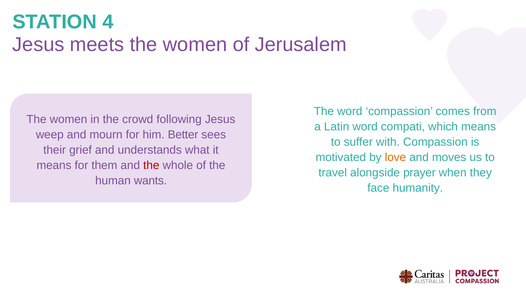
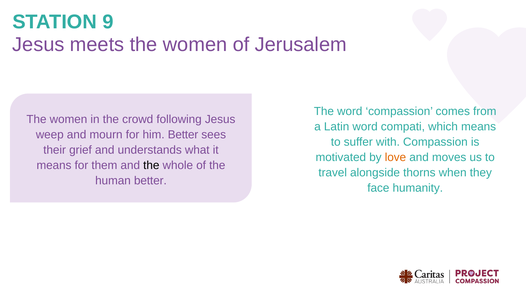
4: 4 -> 9 (108, 22)
the colour: red -> black (151, 165)
prayer: prayer -> thorns (419, 173)
human wants: wants -> better (150, 181)
